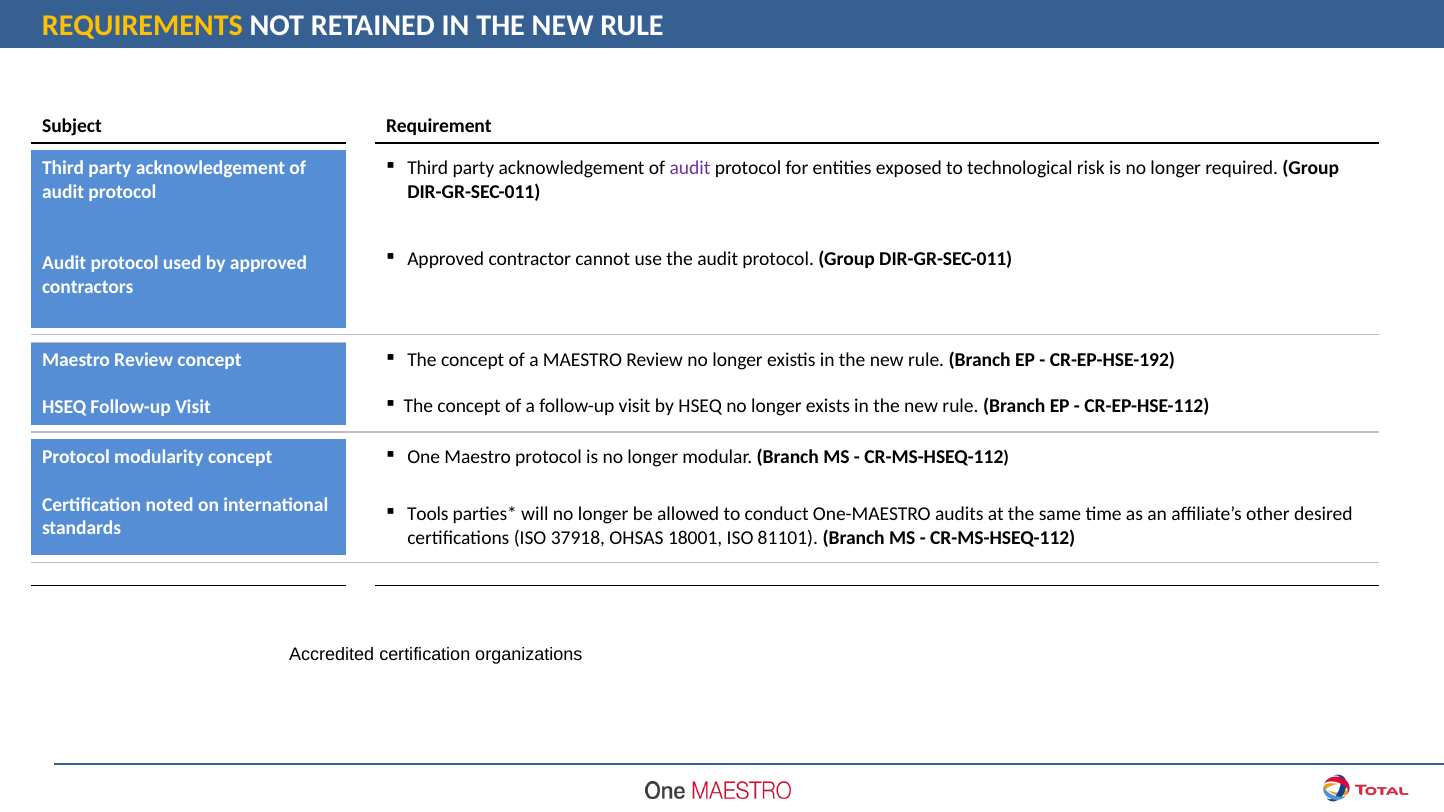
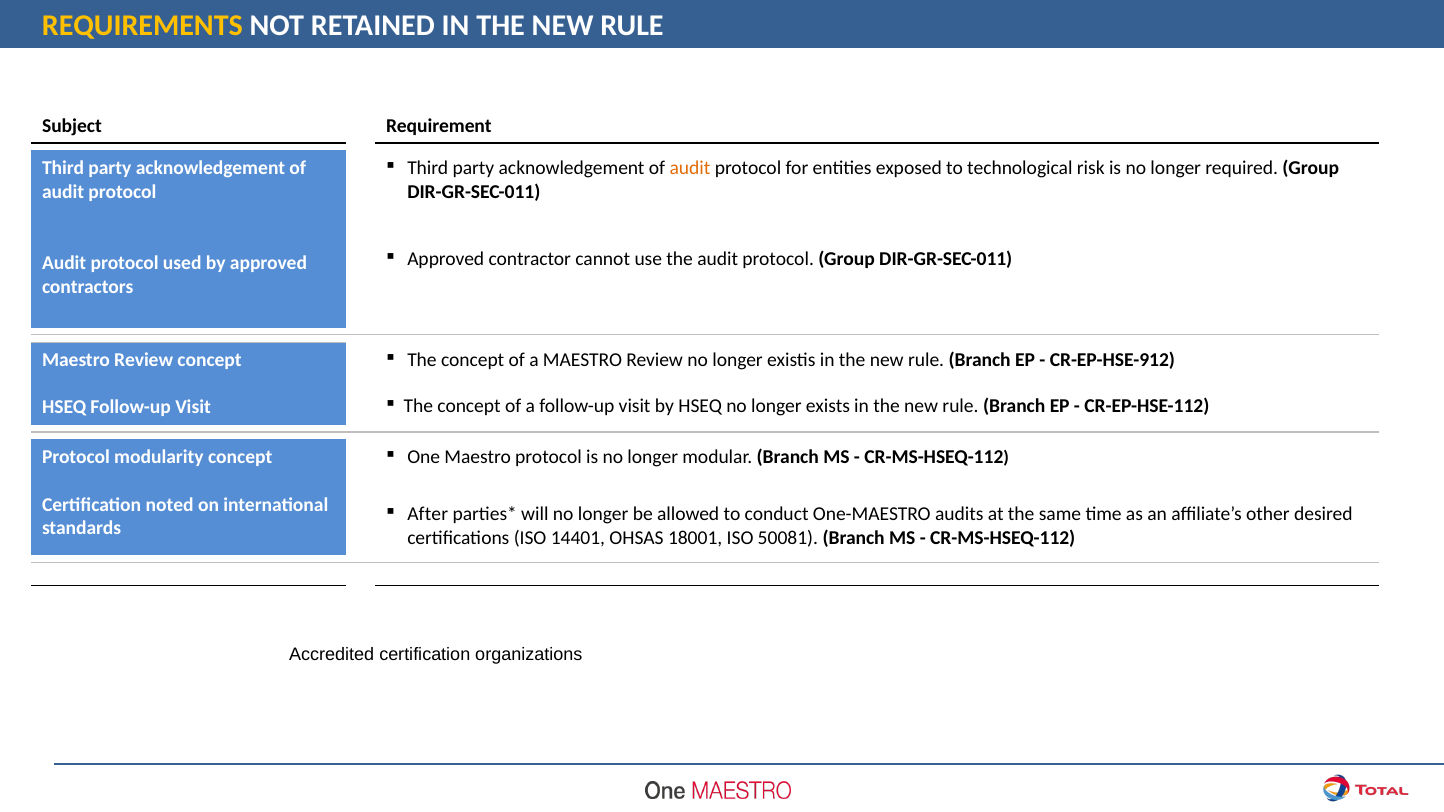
audit colour: purple -> orange (690, 168)
CR-EP-HSE-192: CR-EP-HSE-192 -> CR-EP-HSE-912 (1112, 360)
Tools: Tools -> After (428, 514)
37918: 37918 -> 14401 (578, 538)
81101: 81101 -> 50081 (788, 538)
